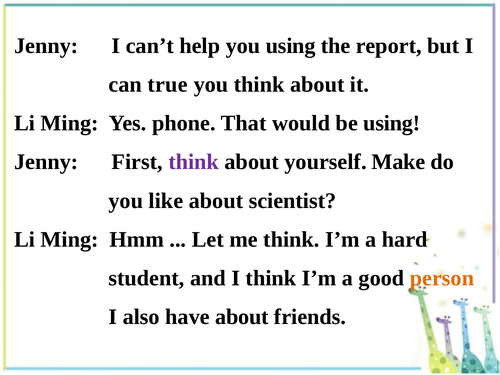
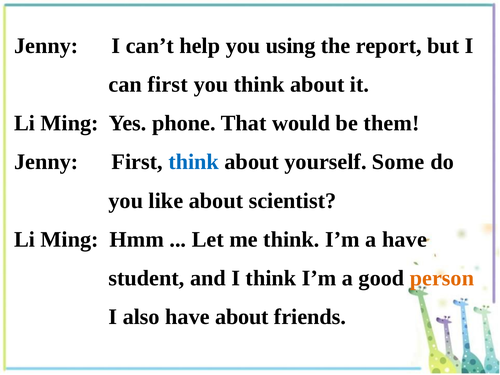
can true: true -> first (168, 85)
be using: using -> them (392, 123)
think colour: purple -> blue (194, 162)
Make: Make -> Some (398, 162)
a hard: hard -> have (405, 239)
